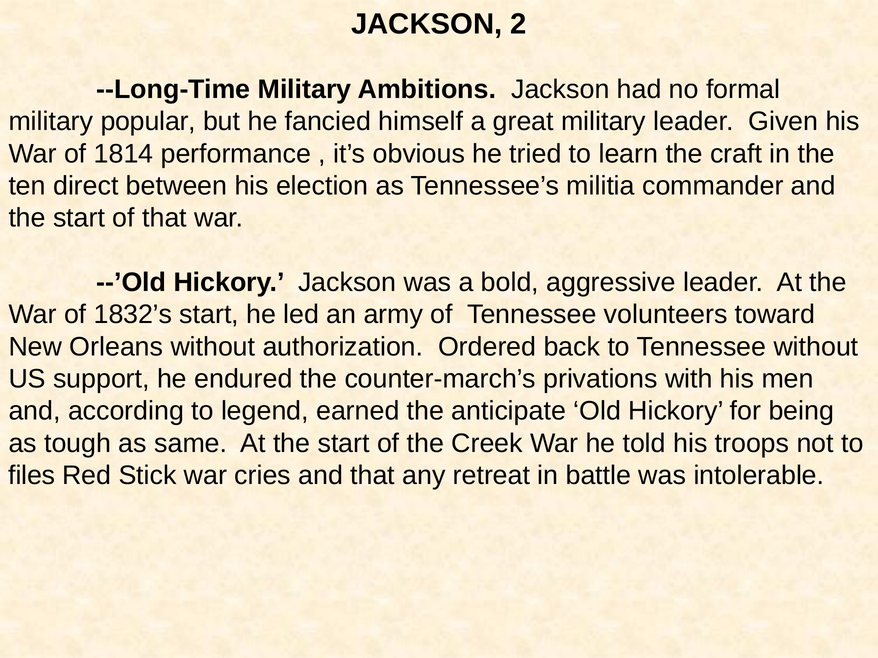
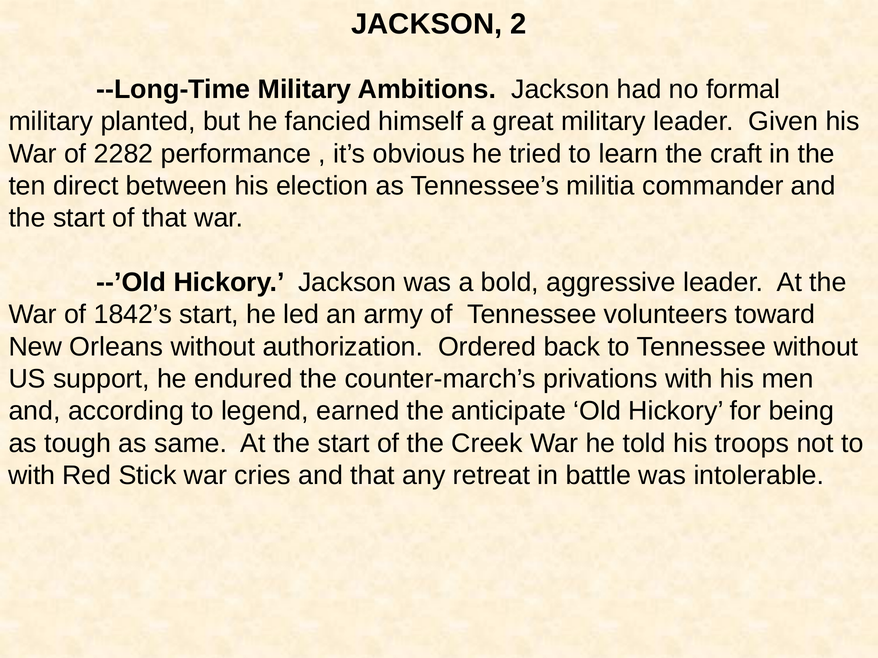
popular: popular -> planted (148, 122)
1814: 1814 -> 2282 (124, 154)
1832’s: 1832’s -> 1842’s (133, 315)
files: files -> with (32, 476)
